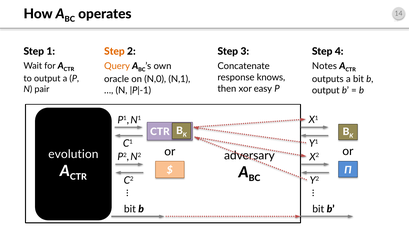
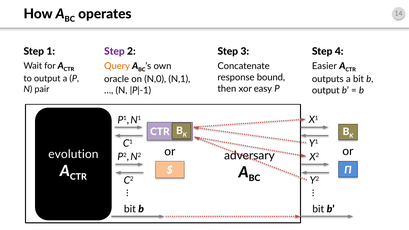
Step colour: orange -> purple (114, 51)
Notes: Notes -> Easier (324, 66)
knows: knows -> bound (271, 77)
